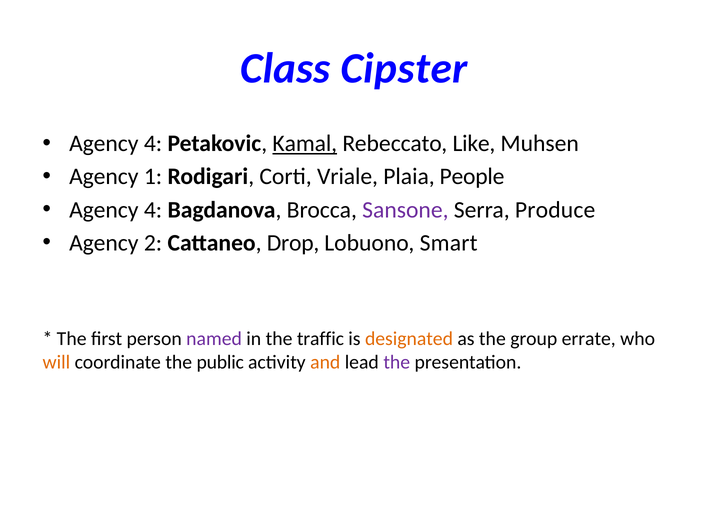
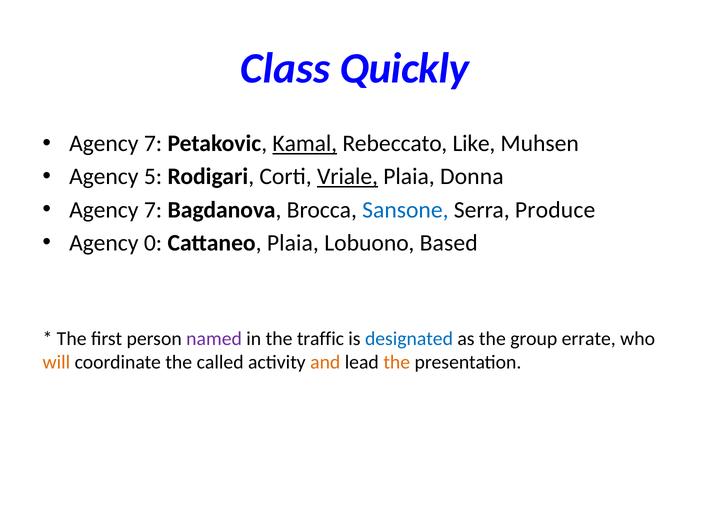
Cipster: Cipster -> Quickly (404, 69)
4: 4 -> 7 (153, 143)
1: 1 -> 5 (153, 177)
Vriale underline: none -> present (347, 177)
People: People -> Donna (472, 177)
4: 4 -> 7 (153, 210)
Sansone colour: purple -> blue (405, 210)
2: 2 -> 0 (153, 243)
Cattaneo Drop: Drop -> Plaia (293, 243)
Smart: Smart -> Based (449, 243)
designated colour: orange -> blue (409, 339)
public: public -> called (220, 362)
the colour: purple -> orange (397, 362)
